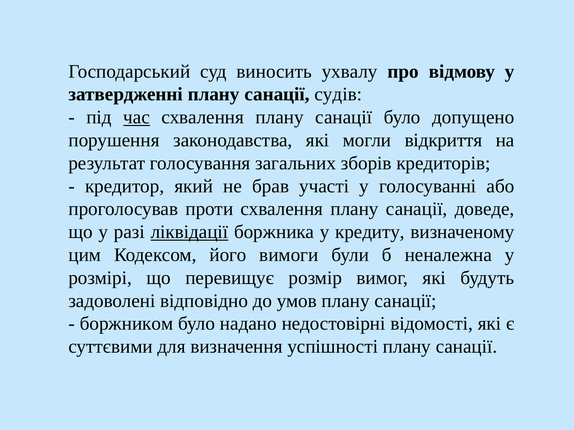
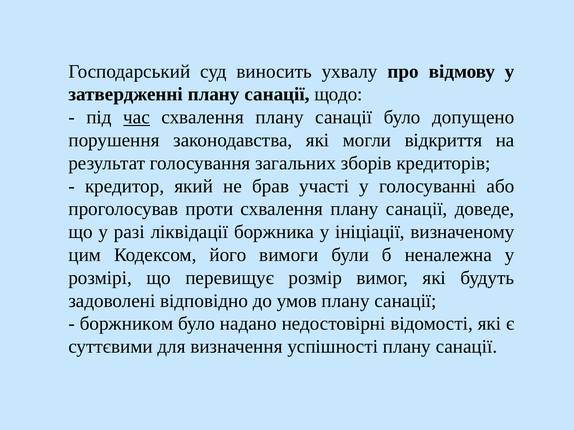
судів: судів -> щодо (338, 94)
ліквідації underline: present -> none (189, 232)
кредиту: кредиту -> ініціації (370, 232)
